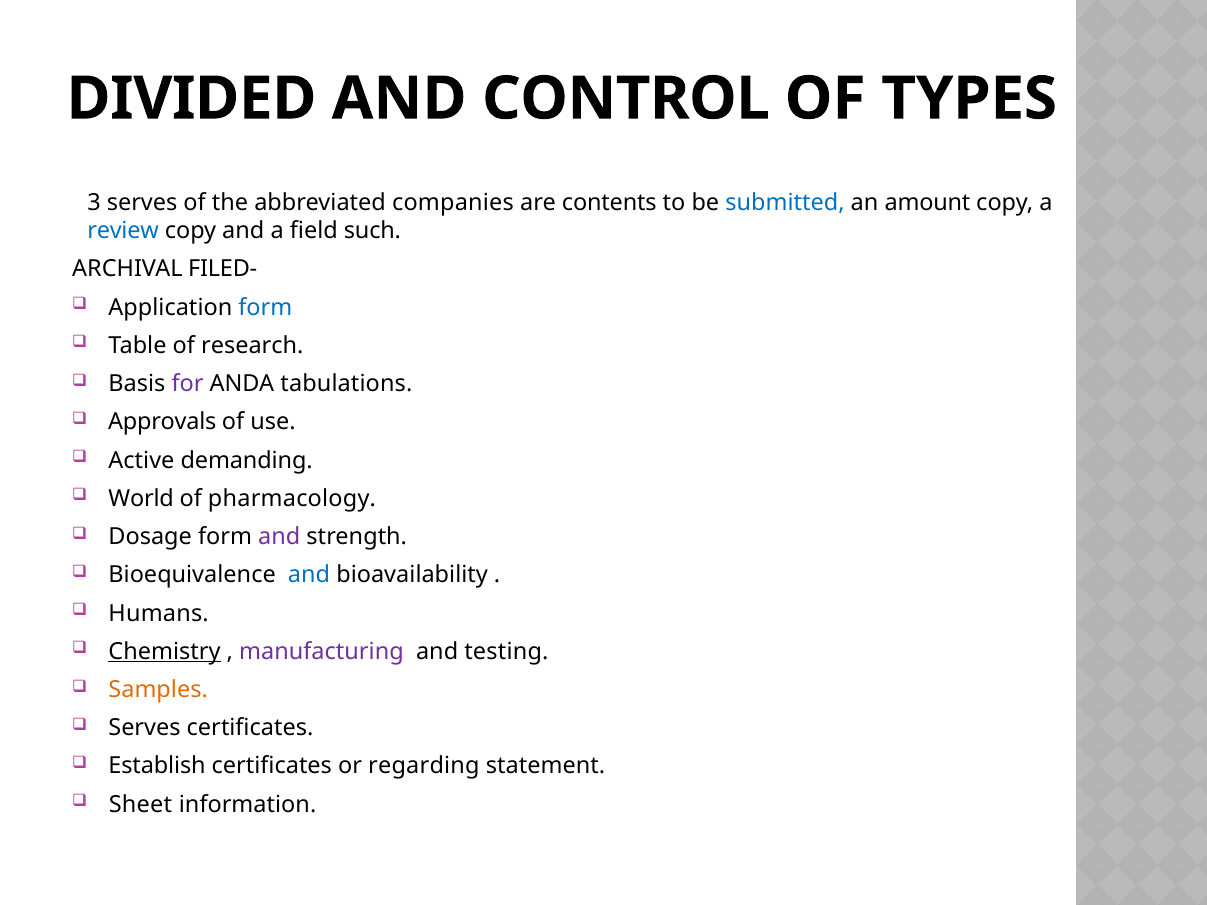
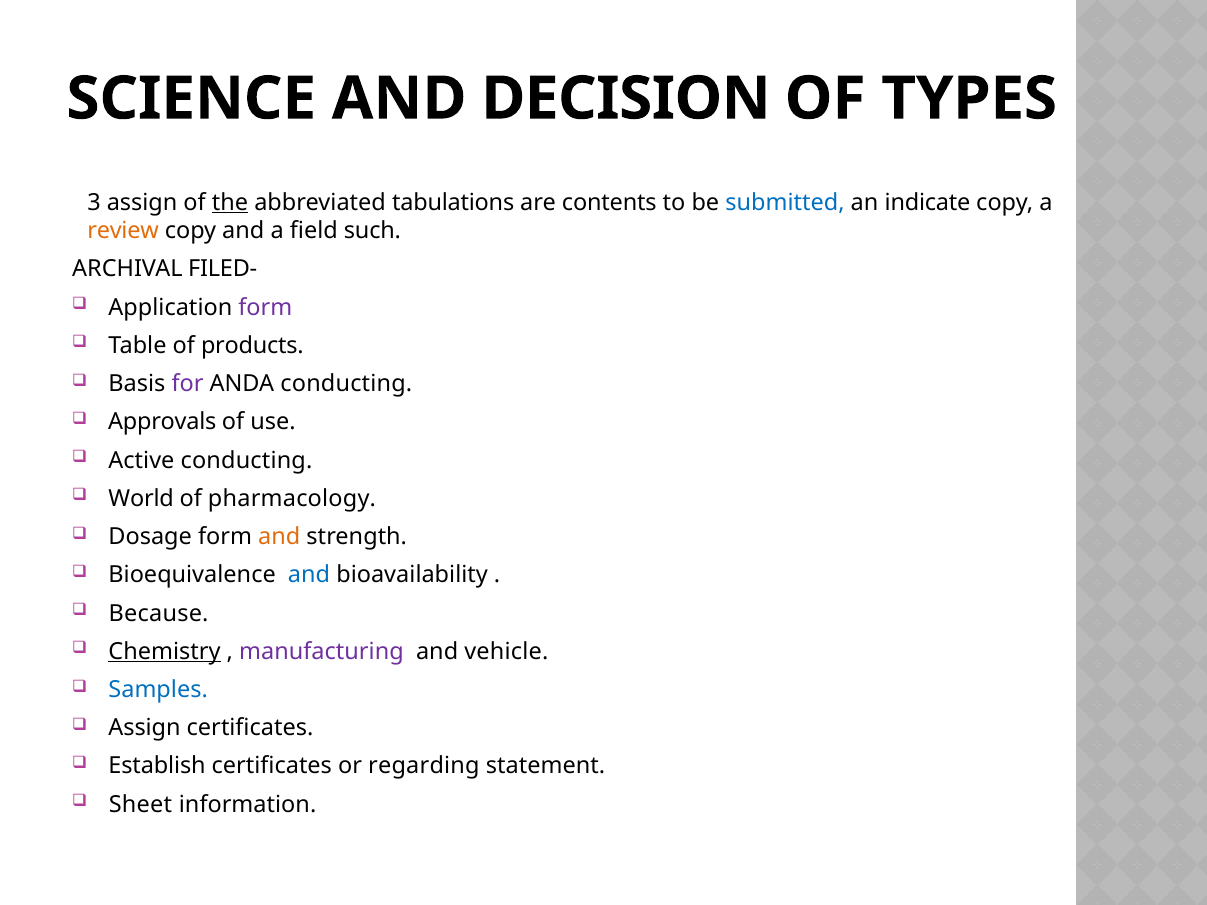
DIVIDED: DIVIDED -> SCIENCE (191, 99)
CONTROL: CONTROL -> DECISION (626, 99)
3 serves: serves -> assign (142, 203)
the underline: none -> present (230, 203)
companies: companies -> tabulations (453, 203)
amount: amount -> indicate (928, 203)
review colour: blue -> orange (123, 231)
form colour: blue -> purple (265, 307)
research: research -> products (252, 346)
ANDA tabulations: tabulations -> conducting (346, 384)
Active demanding: demanding -> conducting (247, 460)
and colour: purple -> orange (279, 537)
Humans: Humans -> Because (159, 613)
testing: testing -> vehicle (506, 652)
Samples colour: orange -> blue (158, 690)
Serves: Serves -> Assign (144, 728)
